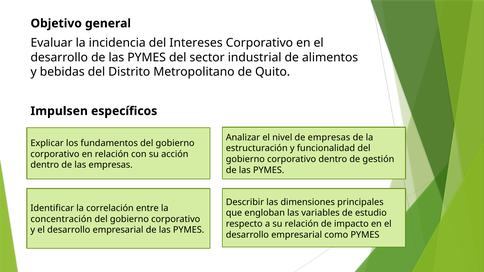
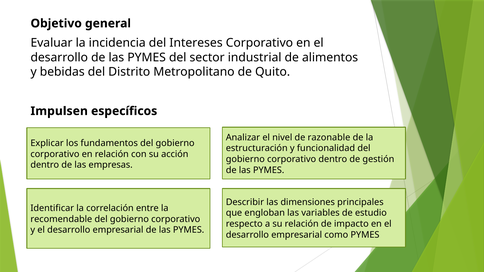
de empresas: empresas -> razonable (329, 138)
concentración: concentración -> recomendable (61, 219)
